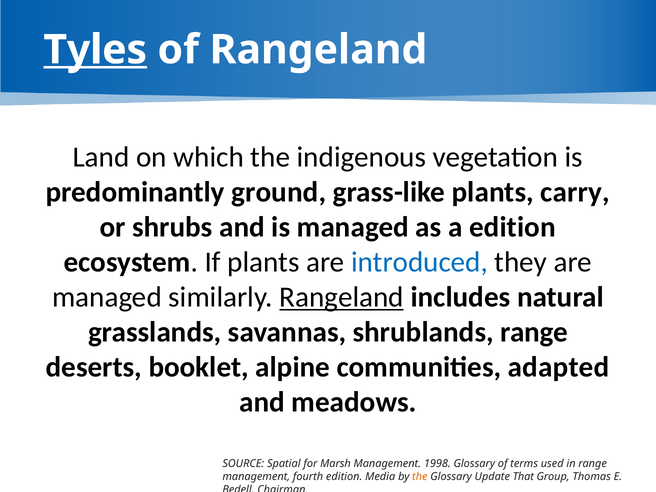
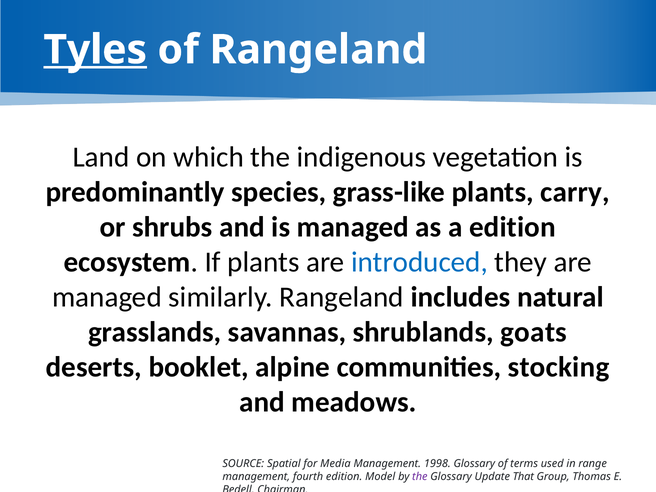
ground: ground -> species (279, 192)
Rangeland underline: present -> none (342, 297)
shrublands range: range -> goats (534, 332)
adapted: adapted -> stocking (559, 367)
Marsh: Marsh -> Media (335, 463)
Media: Media -> Model (380, 477)
the colour: orange -> purple (420, 477)
